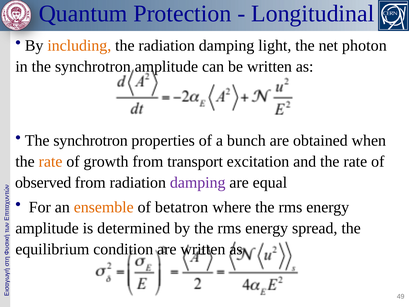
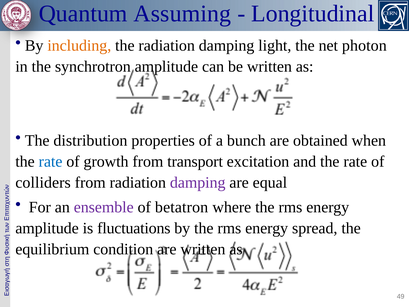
Protection: Protection -> Assuming (182, 14)
synchrotron: synchrotron -> distribution (90, 140)
rate colour: orange -> blue (51, 161)
observed: observed -> colliders (43, 182)
ensemble colour: orange -> purple (104, 207)
determined: determined -> fluctuations (134, 228)
